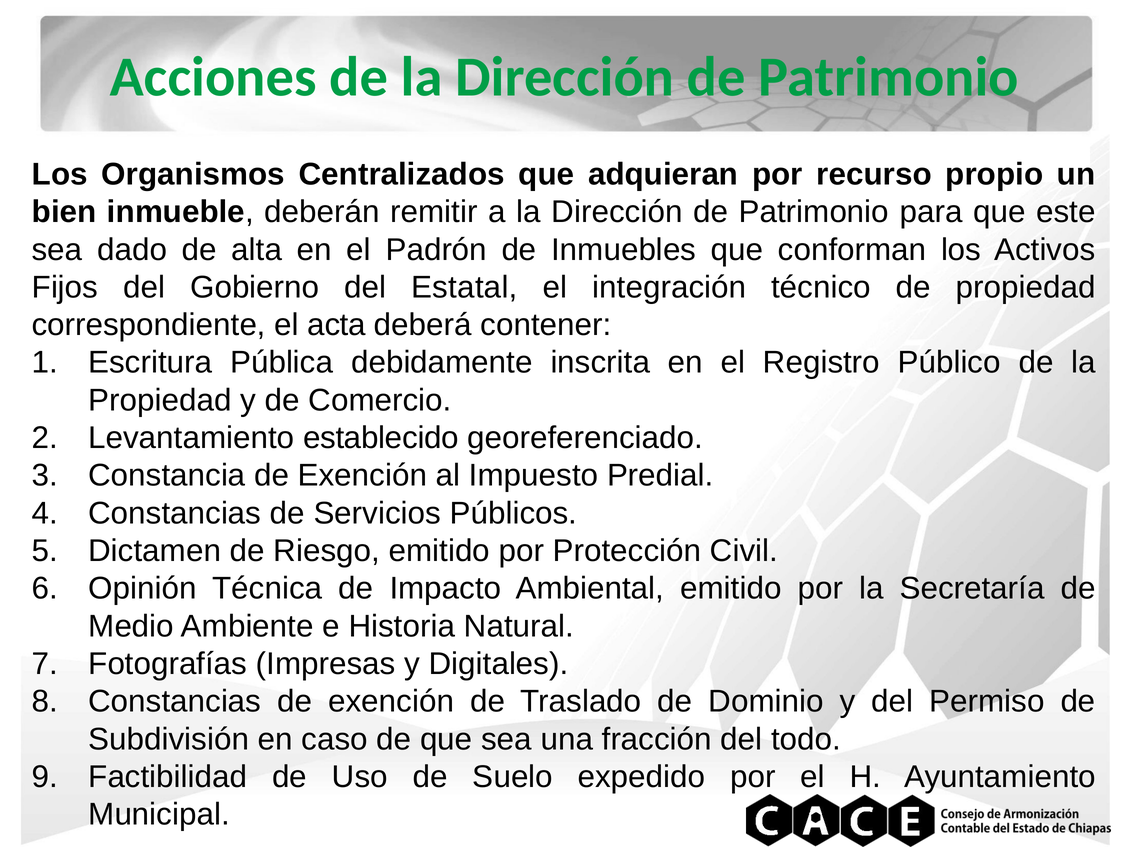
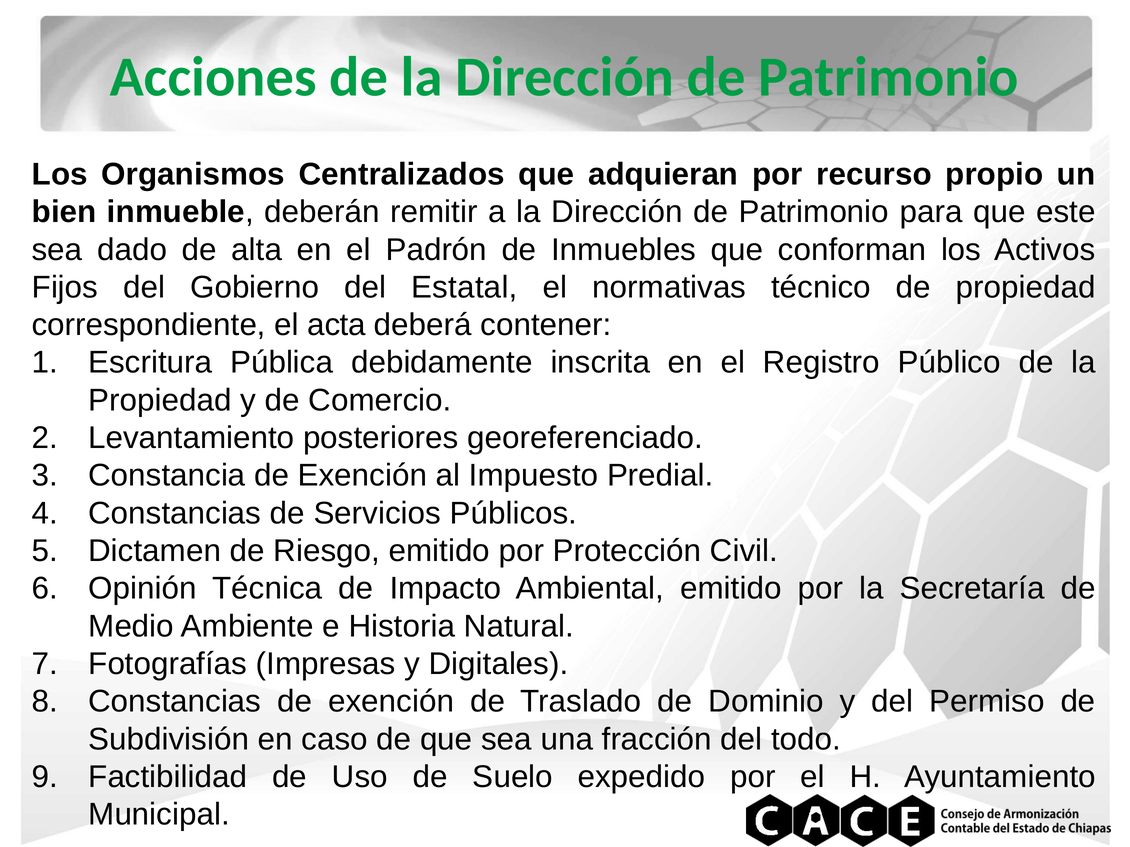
integración: integración -> normativas (669, 287)
establecido: establecido -> posteriores (381, 438)
